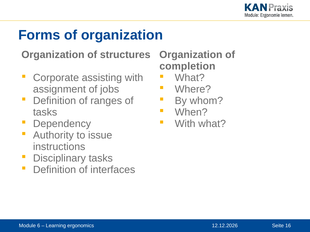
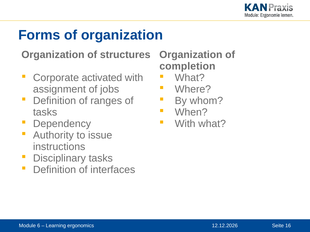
assisting: assisting -> activated (102, 78)
